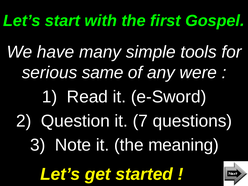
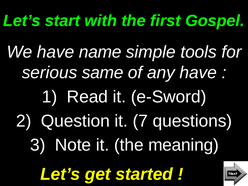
many: many -> name (100, 52)
any were: were -> have (198, 73)
